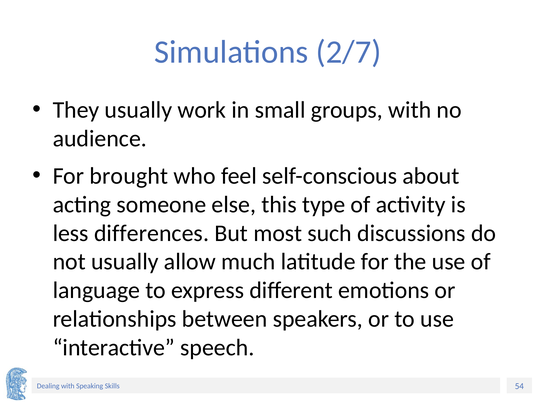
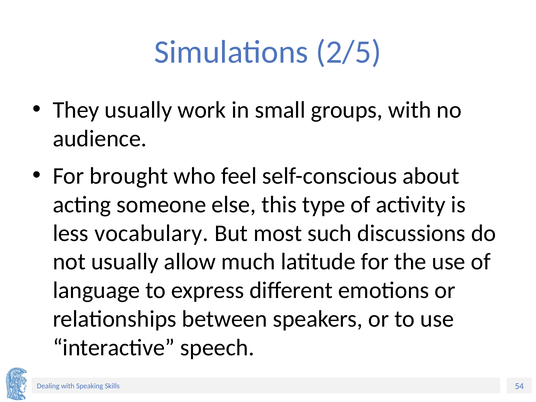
2/7: 2/7 -> 2/5 (349, 52)
differences: differences -> vocabulary (151, 233)
